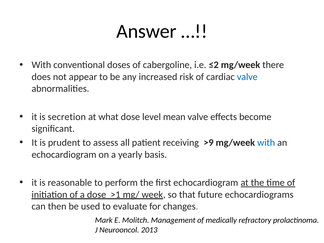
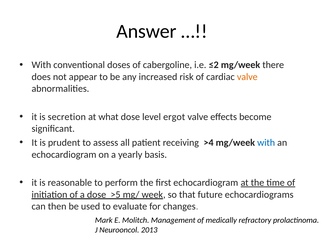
valve colour: blue -> orange (247, 77)
mean: mean -> ergot (174, 117)
>9: >9 -> >4 (209, 143)
>1: >1 -> >5 (116, 194)
